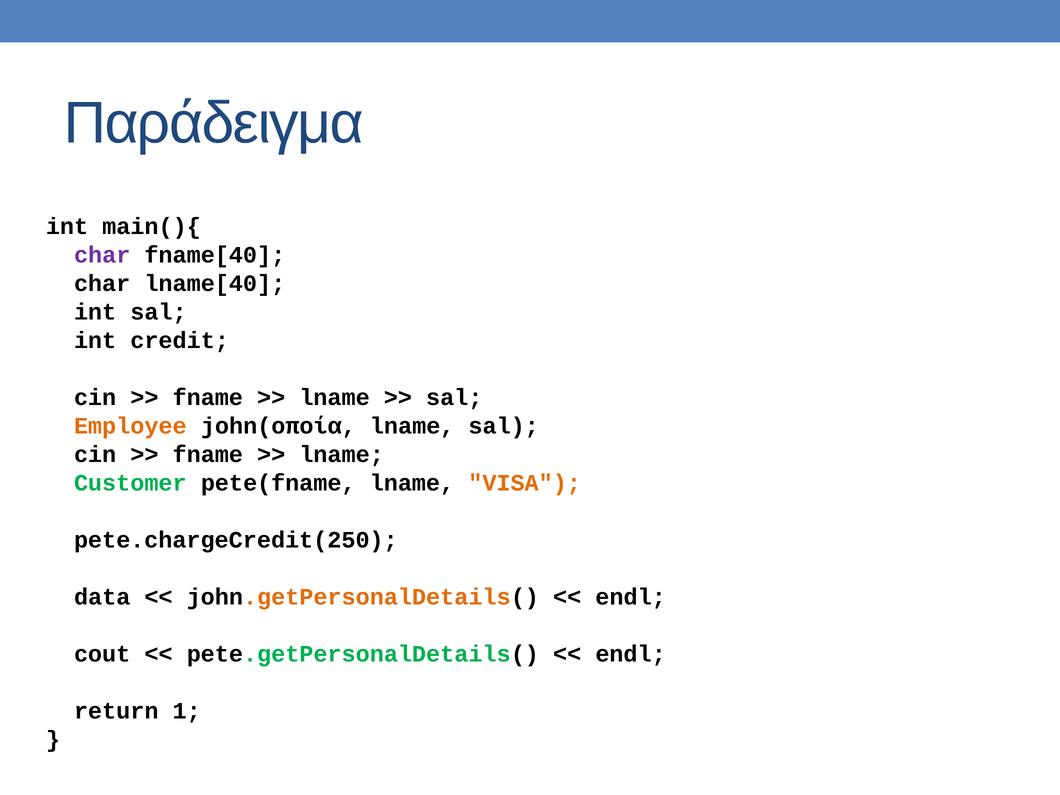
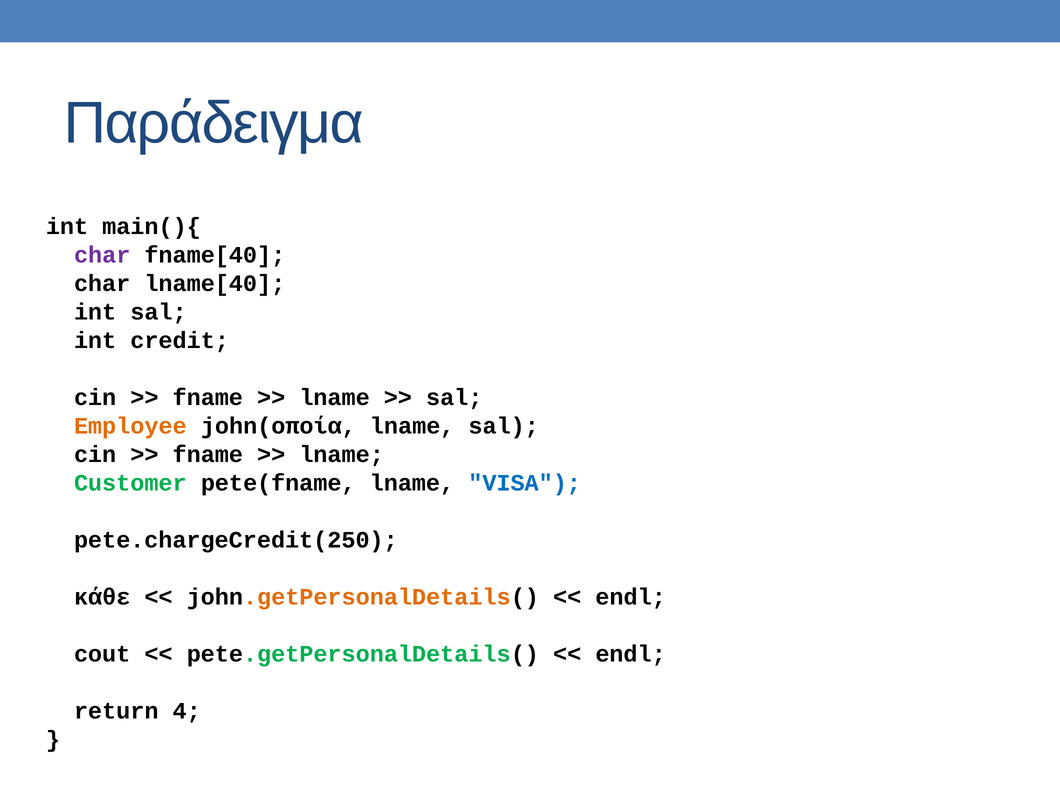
VISA colour: orange -> blue (525, 483)
data: data -> κάθε (102, 597)
1: 1 -> 4 (187, 711)
